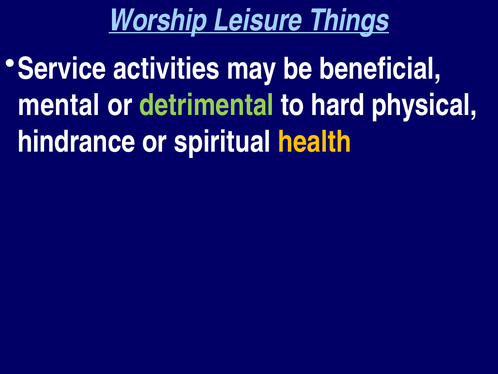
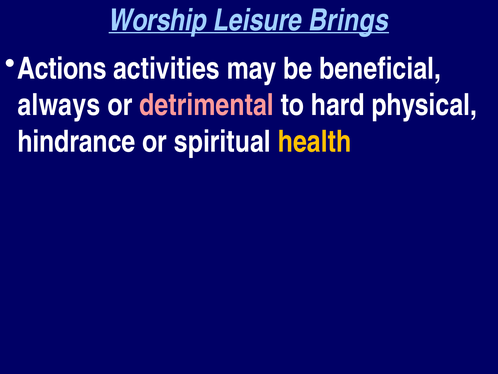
Things: Things -> Brings (349, 20)
Service: Service -> Actions (62, 69)
mental: mental -> always (59, 105)
detrimental colour: light green -> pink (207, 105)
